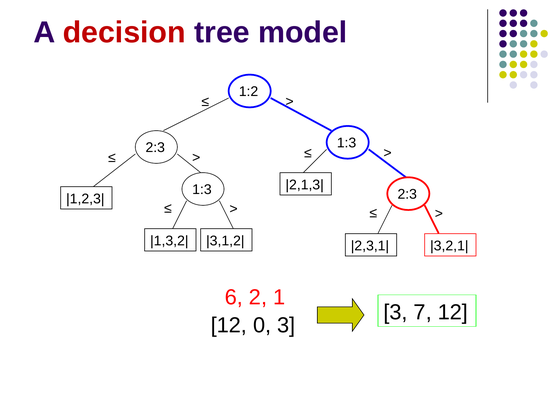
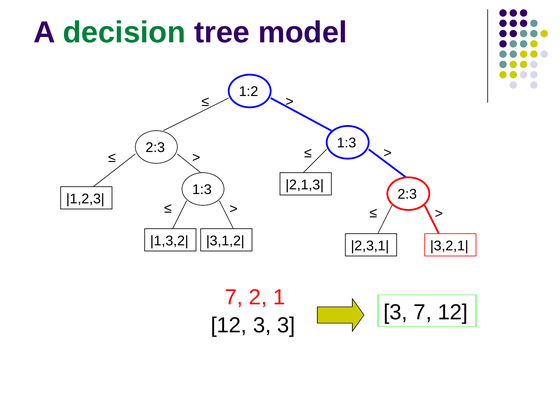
decision colour: red -> green (124, 32)
6: 6 -> 7 (234, 297)
12 0: 0 -> 3 (262, 325)
